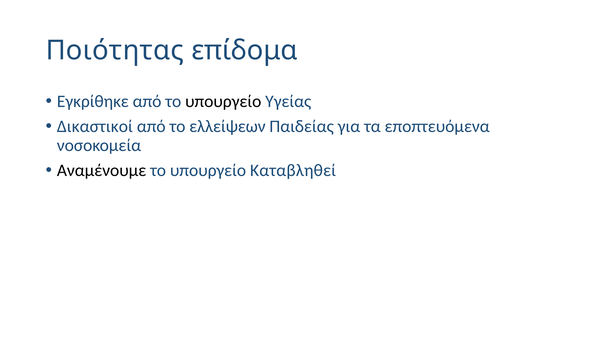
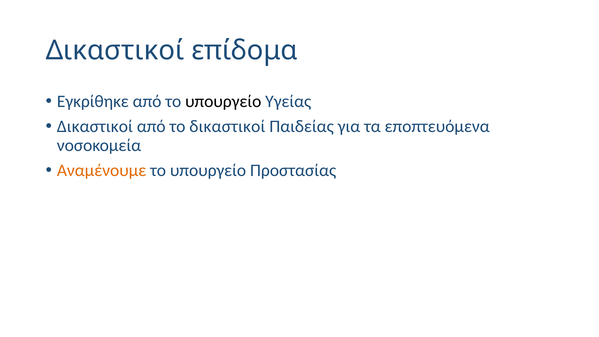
Ποιότητας: Ποιότητας -> Δικαστικοί (115, 50)
το ελλείψεων: ελλείψεων -> δικαστικοί (227, 126)
Αναμένουμε colour: black -> orange (102, 170)
Καταβληθεί: Καταβληθεί -> Προστασίας (293, 170)
